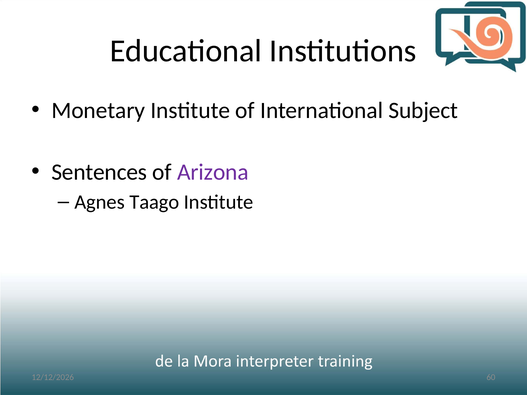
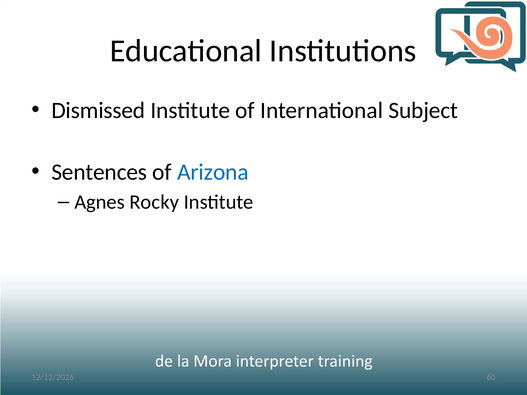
Monetary: Monetary -> Dismissed (98, 111)
Arizona colour: purple -> blue (213, 172)
Taago: Taago -> Rocky (154, 202)
